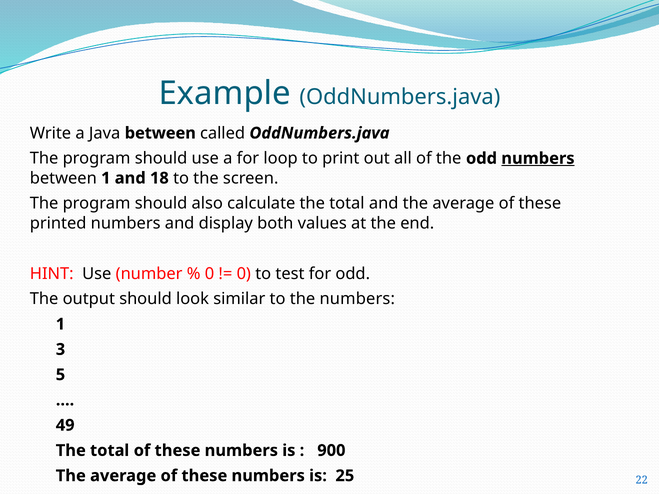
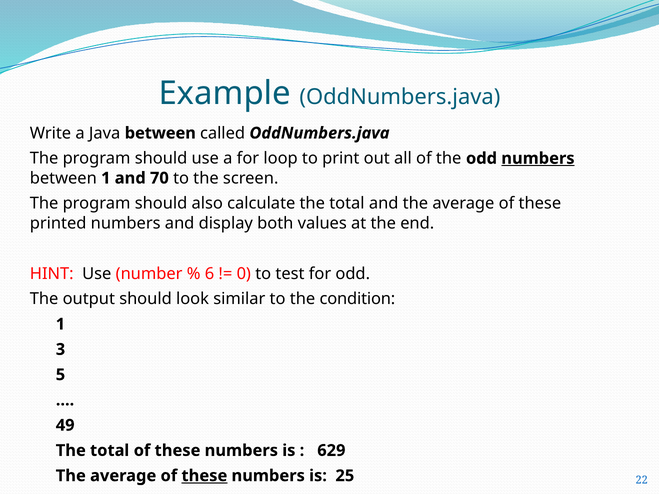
18: 18 -> 70 (159, 178)
0: 0 -> 6 (210, 274)
the numbers: numbers -> condition (357, 299)
900: 900 -> 629 (331, 451)
these underline: none -> present (204, 476)
